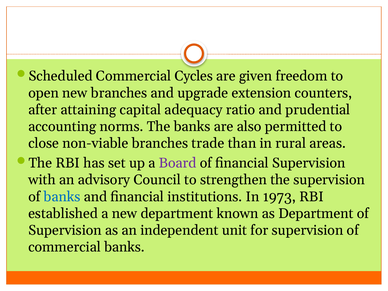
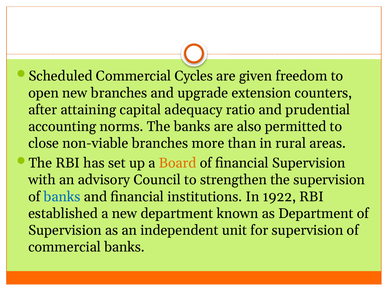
trade: trade -> more (208, 143)
Board colour: purple -> orange (178, 163)
1973: 1973 -> 1922 (279, 197)
